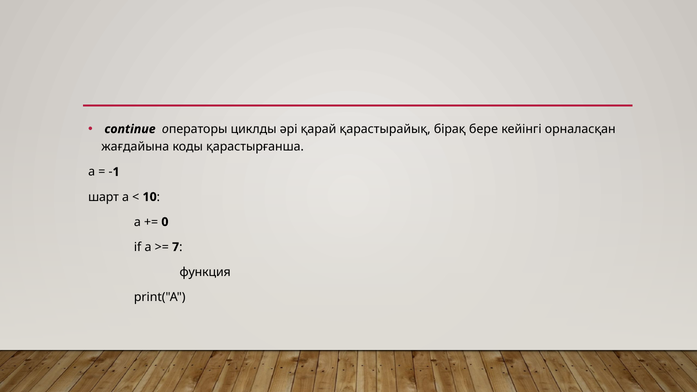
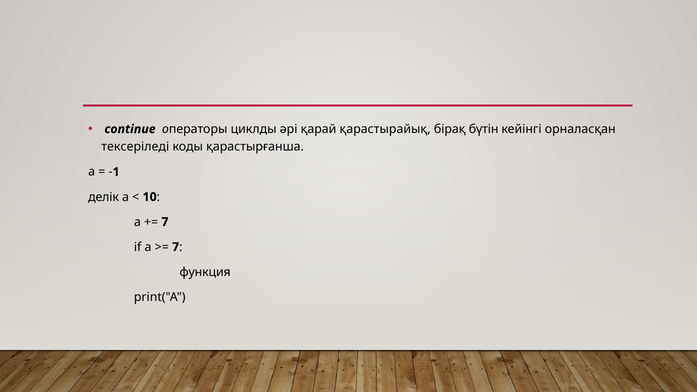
бере: бере -> бүтін (484, 129)
жағдайына: жағдайына -> тексеріледі (135, 147)
шарт: шарт -> делік (104, 197)
0: 0 -> 7 (165, 222)
